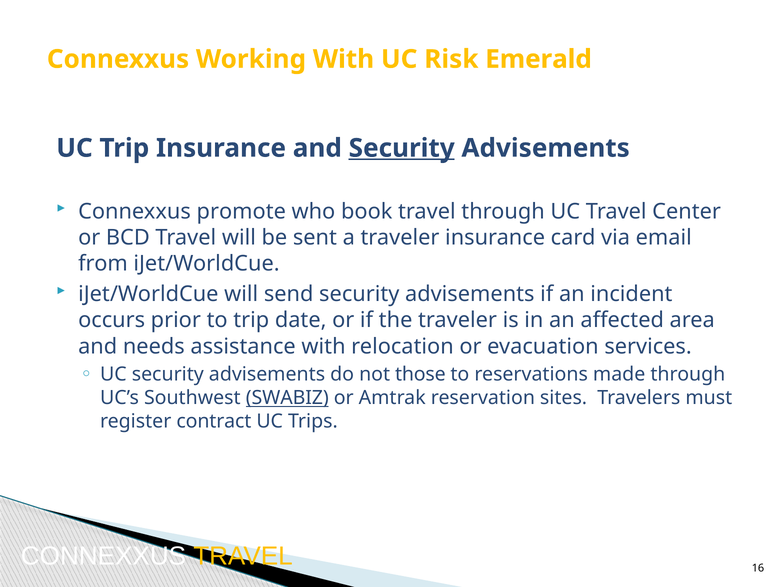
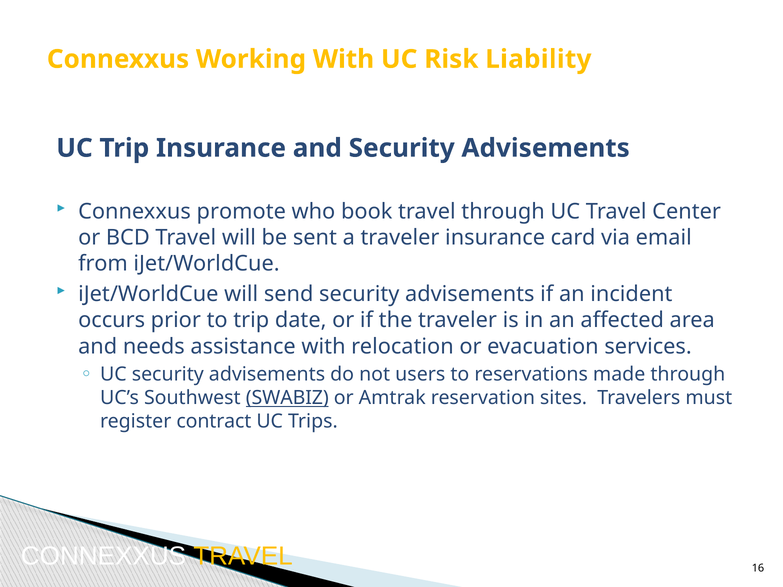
Emerald: Emerald -> Liability (538, 59)
Security underline: present -> none (402, 148)
those: those -> users (420, 375)
